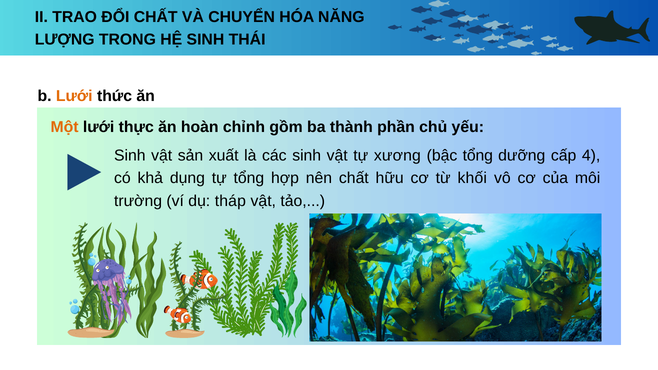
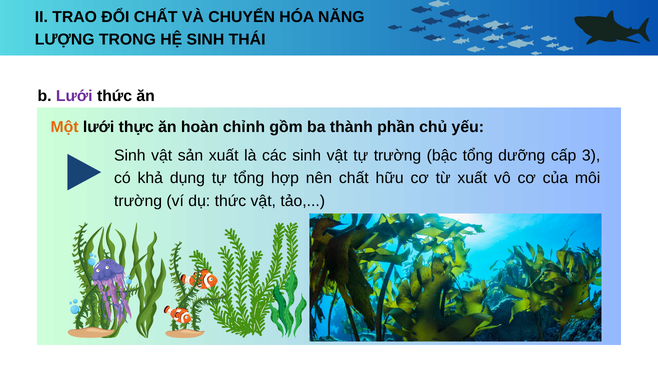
Lưới colour: orange -> purple (74, 96)
tự xương: xương -> trường (398, 156)
4: 4 -> 3 (591, 156)
từ khối: khối -> xuất (472, 178)
dụ tháp: tháp -> thức (230, 201)
